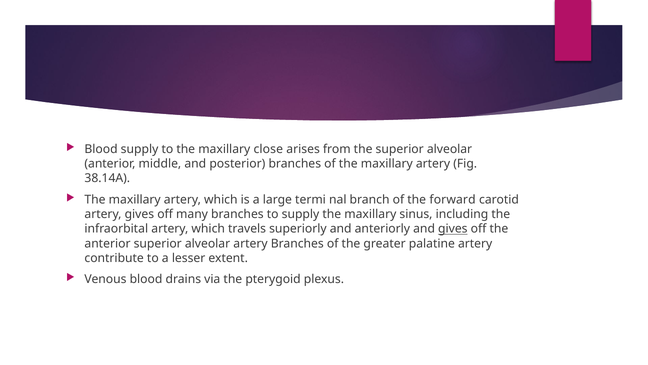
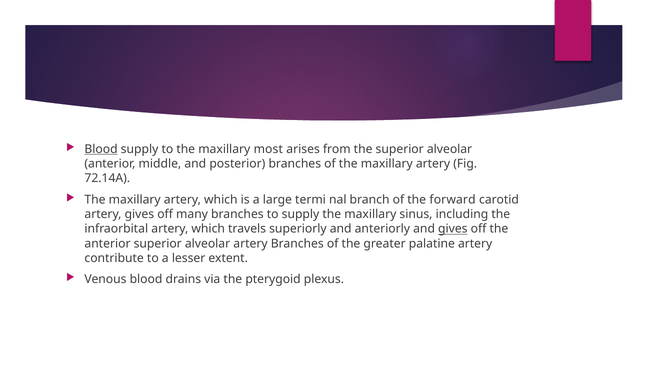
Blood underline: none -> present (101, 149)
close: close -> most (268, 149)
38.14A: 38.14A -> 72.14A (107, 178)
